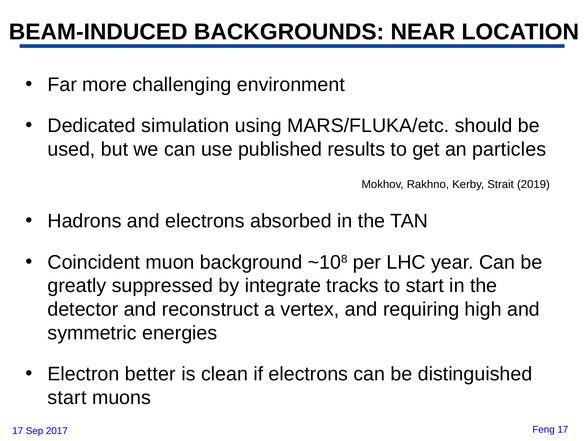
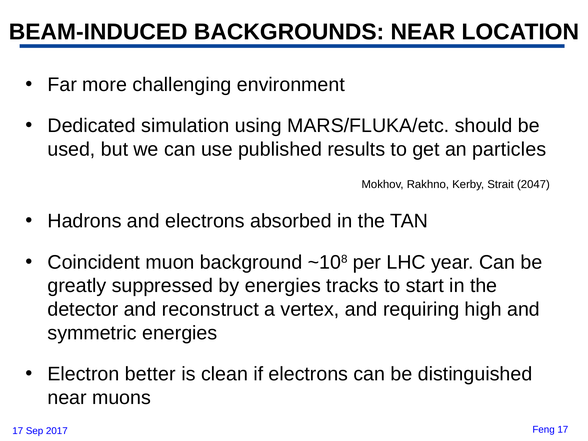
2019: 2019 -> 2047 (533, 184)
by integrate: integrate -> energies (283, 286)
start: start -> near (67, 398)
